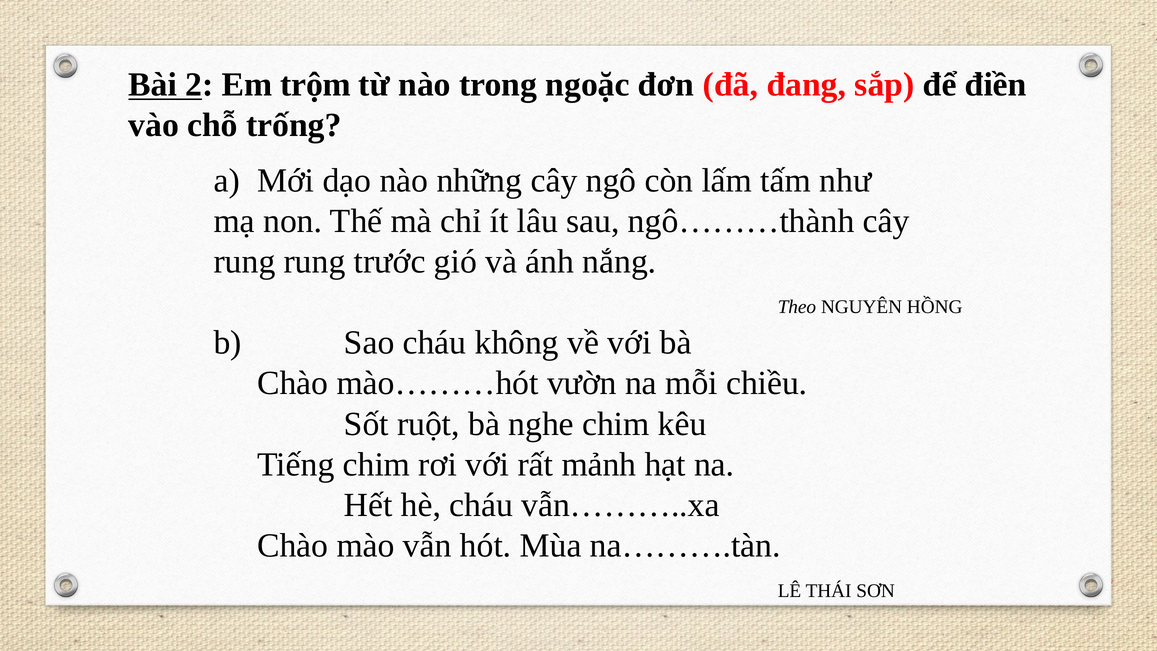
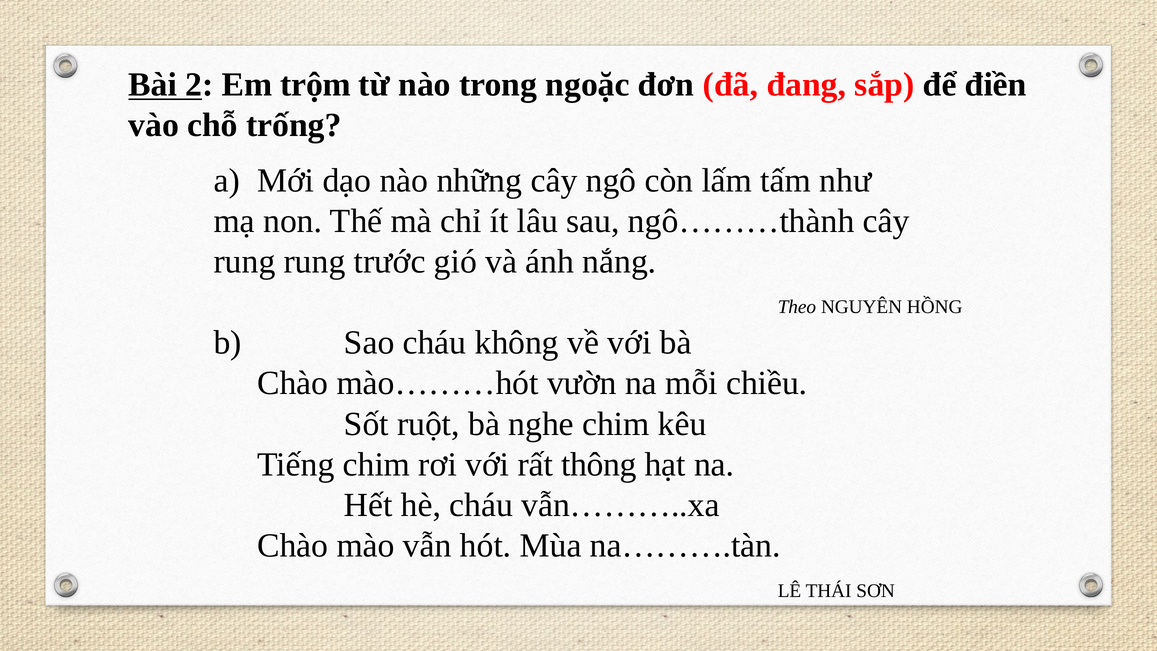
mảnh: mảnh -> thông (599, 464)
